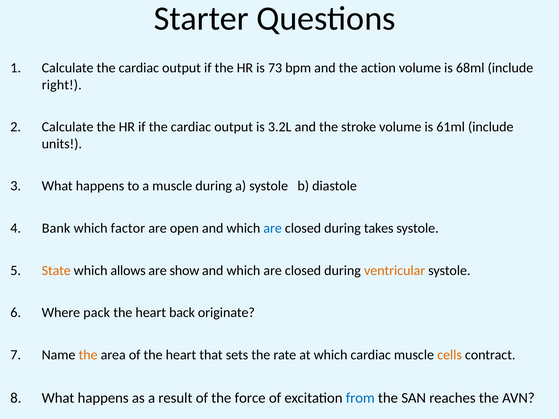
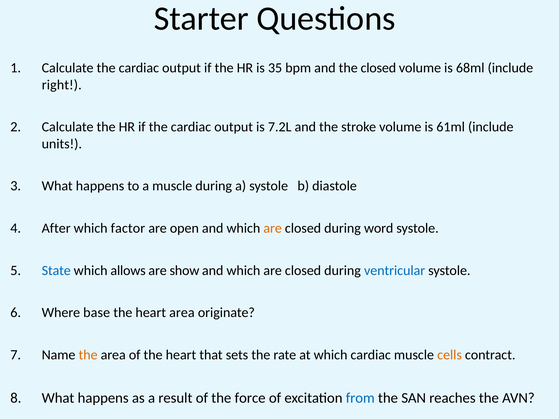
73: 73 -> 35 (275, 68)
the action: action -> closed (378, 68)
3.2L: 3.2L -> 7.2L (280, 127)
Bank: Bank -> After (56, 228)
are colour: blue -> orange (273, 228)
takes: takes -> word (379, 228)
State colour: orange -> blue (56, 271)
ventricular colour: orange -> blue (395, 271)
pack: pack -> base (97, 313)
heart back: back -> area (182, 313)
